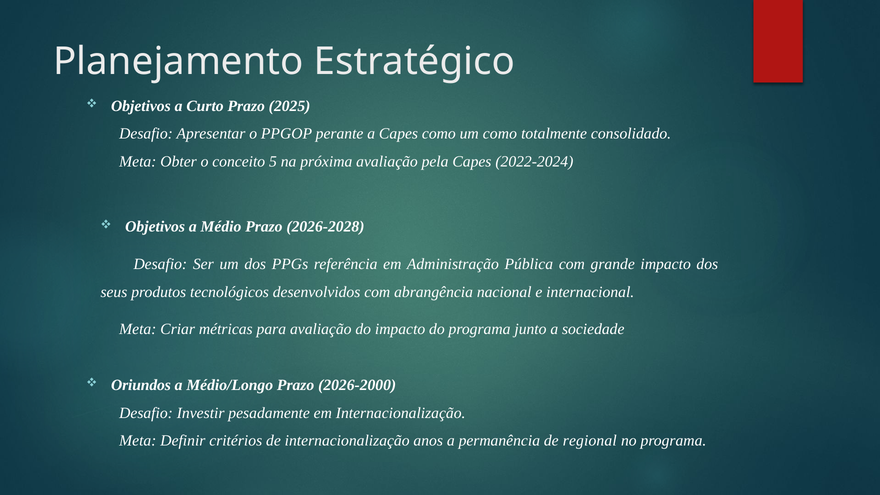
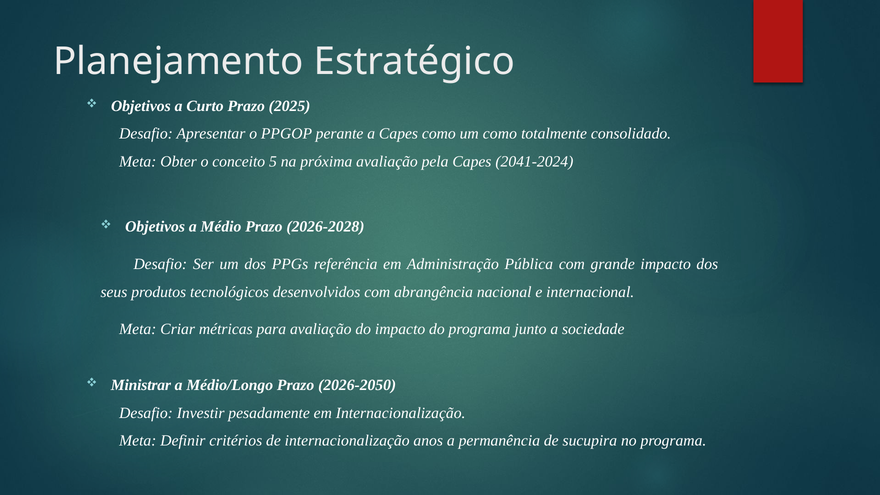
2022-2024: 2022-2024 -> 2041-2024 (534, 162)
Oriundos: Oriundos -> Ministrar (141, 385)
2026-2000: 2026-2000 -> 2026-2050 (357, 385)
regional: regional -> sucupira (590, 441)
